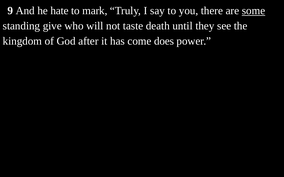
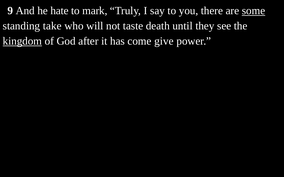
give: give -> take (52, 26)
kingdom underline: none -> present (22, 41)
does: does -> give (164, 41)
